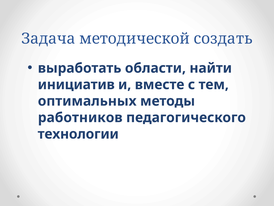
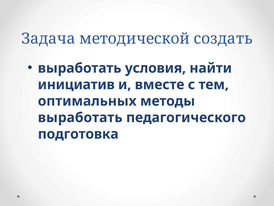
области: области -> условия (155, 68)
работников: работников -> выработать (80, 117)
технологии: технологии -> подготовка (78, 134)
